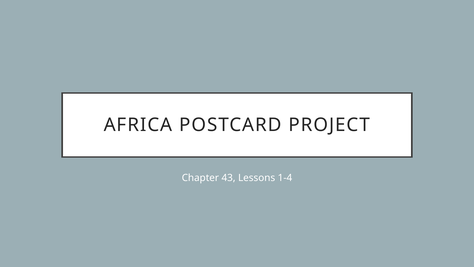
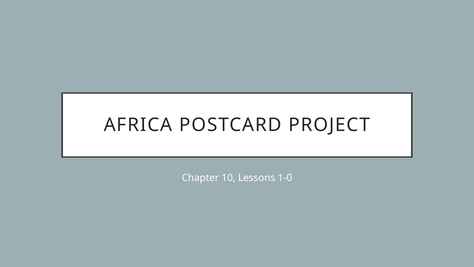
43: 43 -> 10 (229, 178)
1-4: 1-4 -> 1-0 (285, 178)
